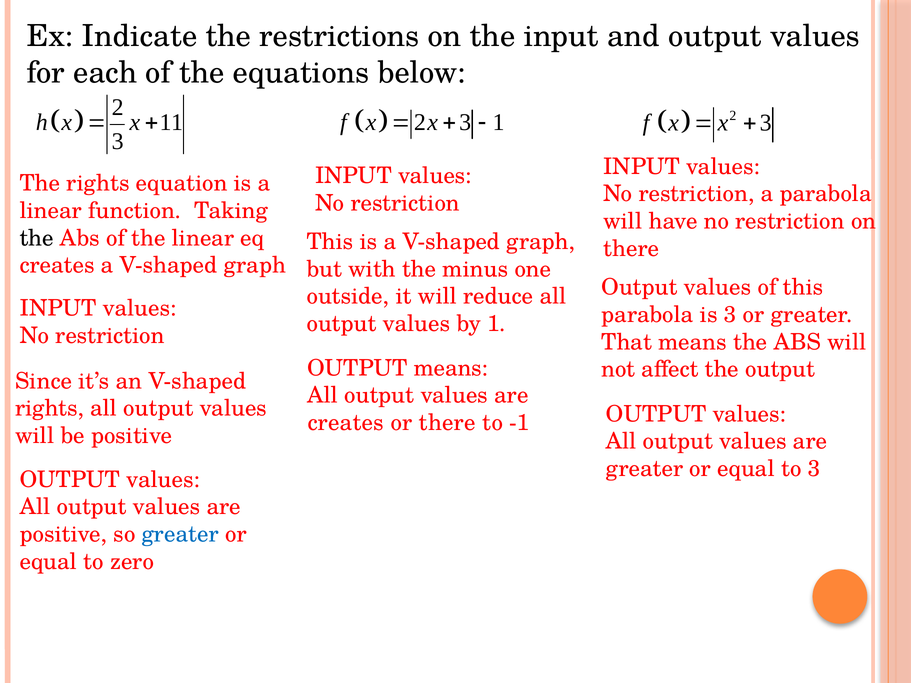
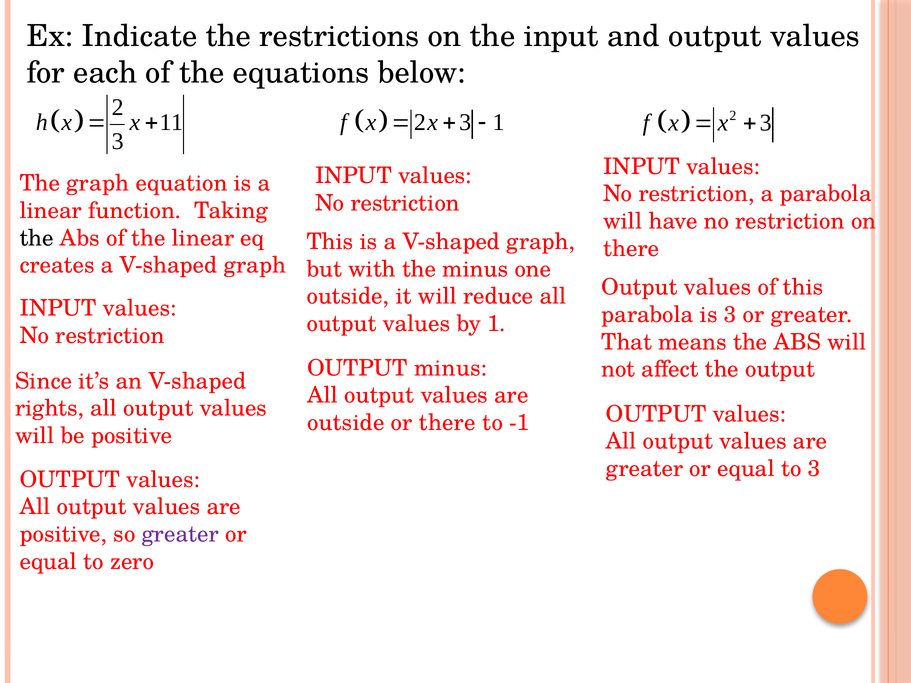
The rights: rights -> graph (98, 184)
OUTPUT means: means -> minus (451, 368)
creates: creates -> outside (346, 423)
greater colour: blue -> purple (180, 534)
